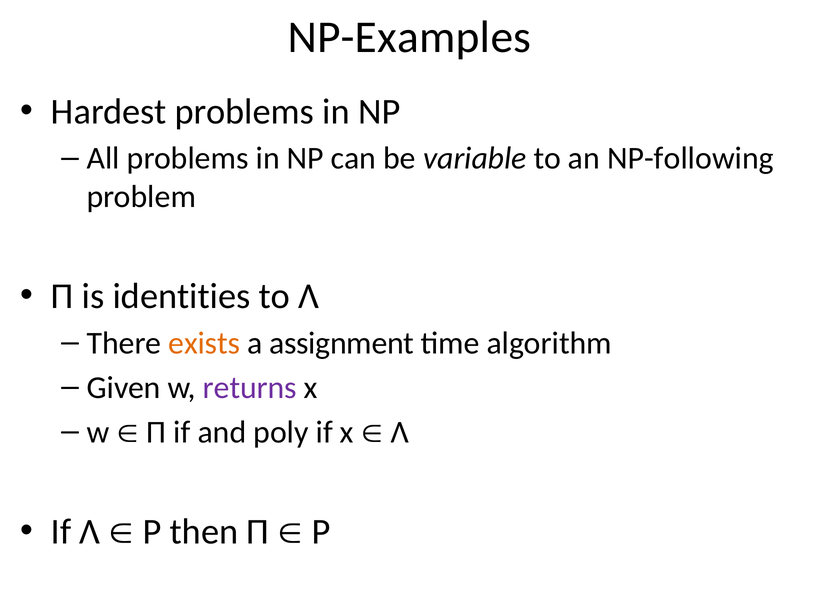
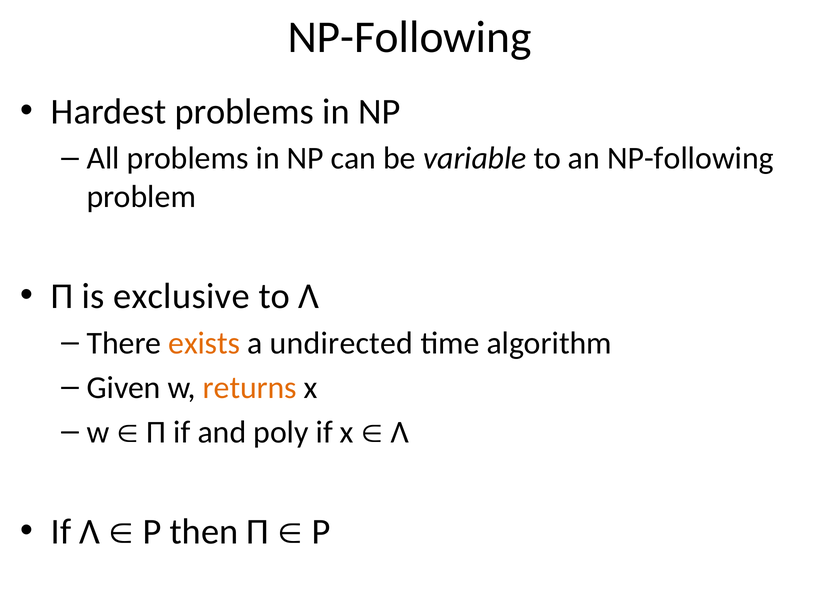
NP-Examples: NP-Examples -> NP-Following (409, 37)
identities: identities -> exclusive (181, 296)
assignment: assignment -> undirected (341, 343)
returns colour: purple -> orange (250, 388)
